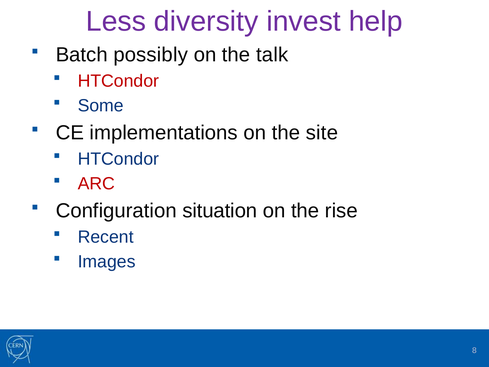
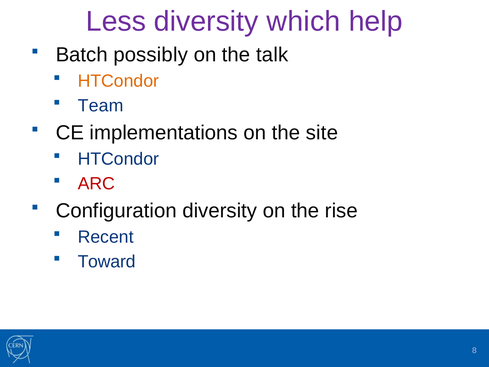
invest: invest -> which (303, 22)
HTCondor colour: red -> orange (118, 81)
Some: Some -> Team (101, 106)
Configuration situation: situation -> diversity (220, 211)
Images: Images -> Toward (107, 262)
